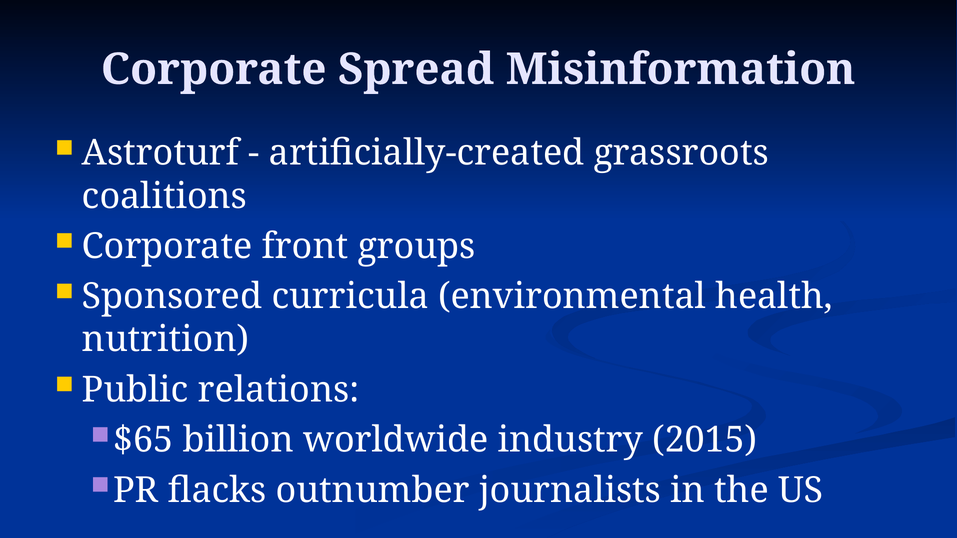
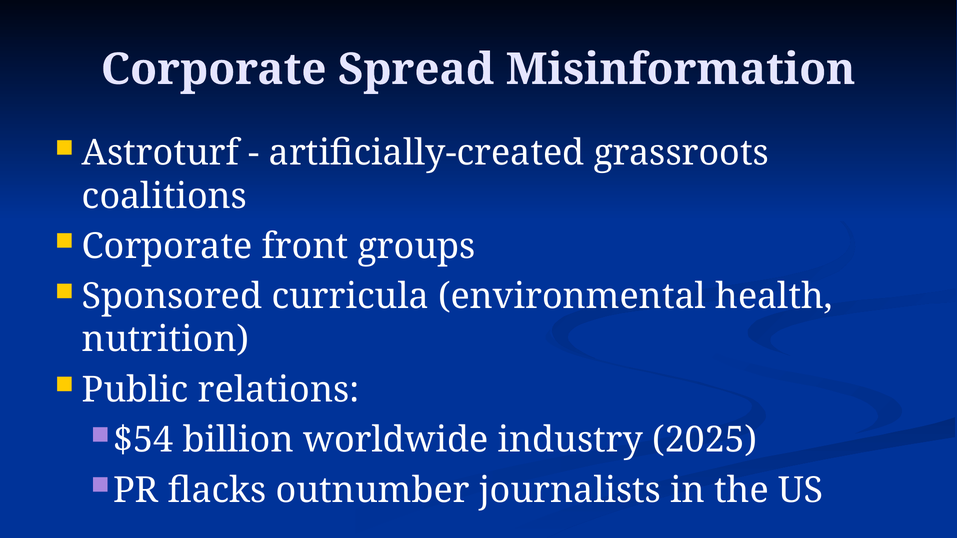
$65: $65 -> $54 (143, 440)
2015: 2015 -> 2025 (705, 440)
